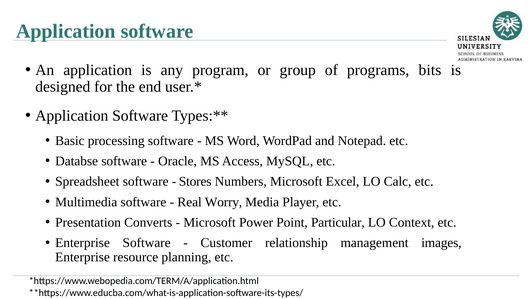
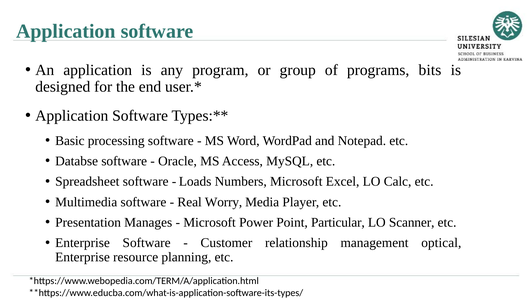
Stores: Stores -> Loads (195, 182)
Converts: Converts -> Manages (148, 223)
Context: Context -> Scanner (412, 223)
images: images -> optical (441, 243)
